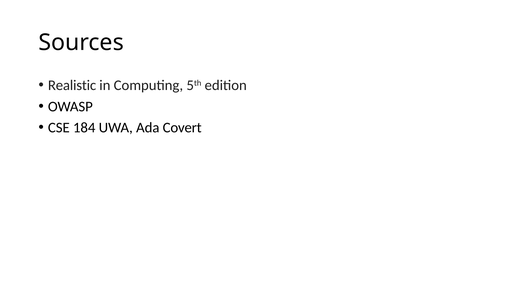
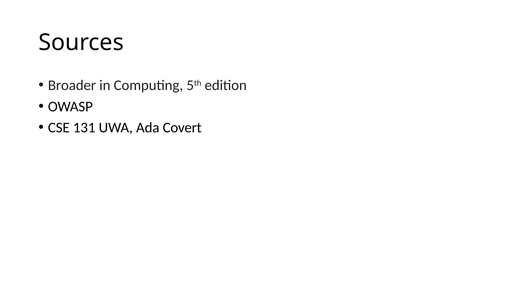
Realistic: Realistic -> Broader (72, 85)
184: 184 -> 131 (84, 128)
